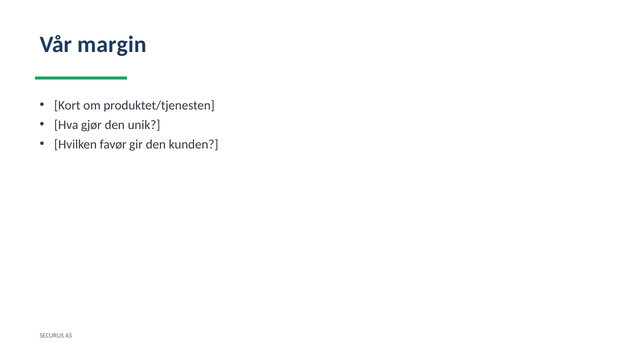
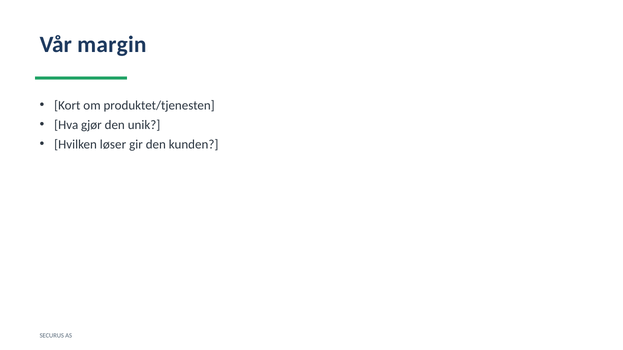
favør: favør -> løser (113, 144)
